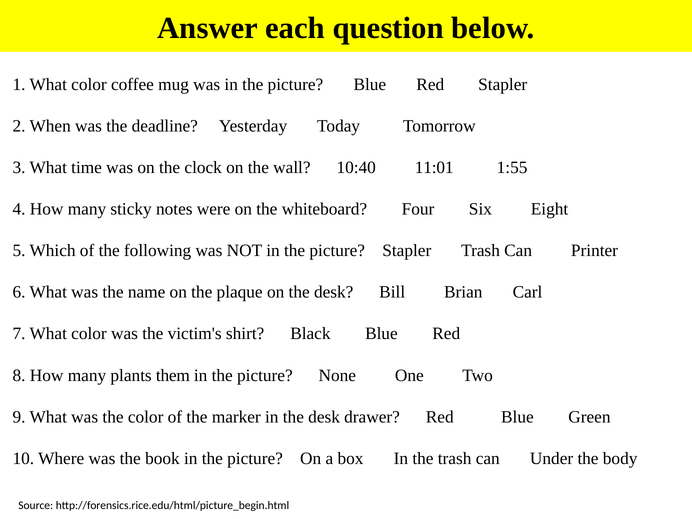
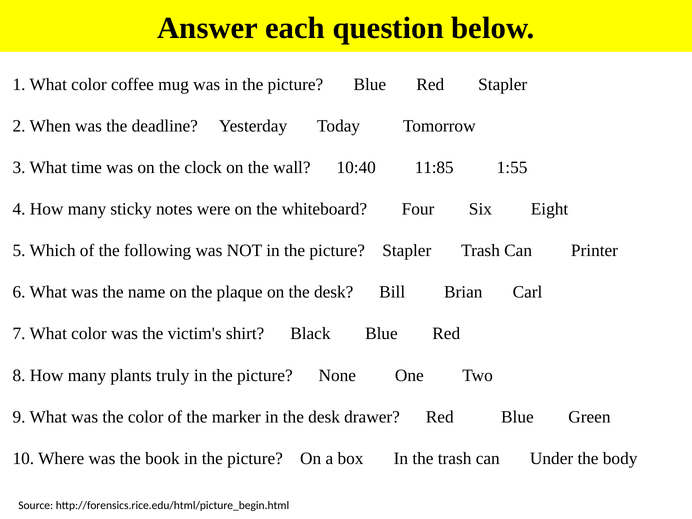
11:01: 11:01 -> 11:85 (434, 168)
them: them -> truly (173, 375)
